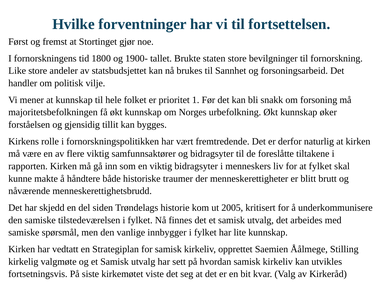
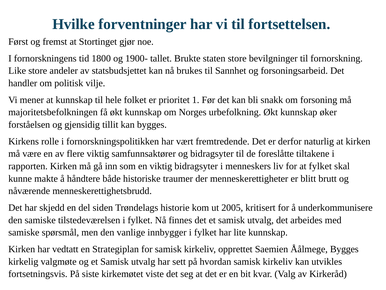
Åålmege Stilling: Stilling -> Bygges (344, 249)
